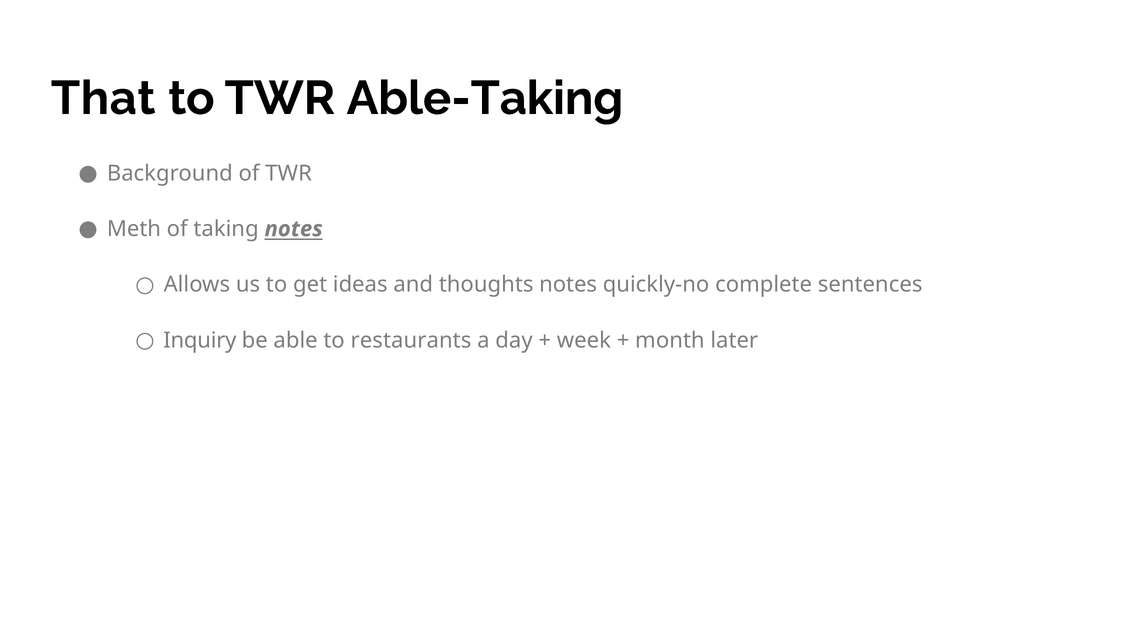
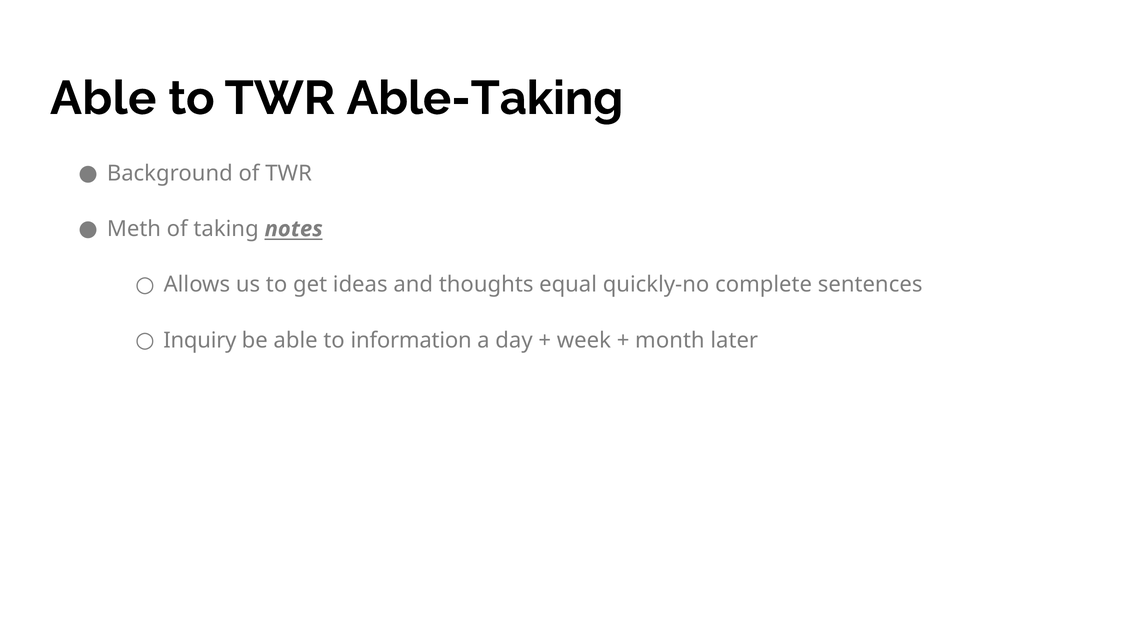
That: That -> Able (103, 98)
thoughts notes: notes -> equal (568, 285)
restaurants: restaurants -> information (411, 340)
